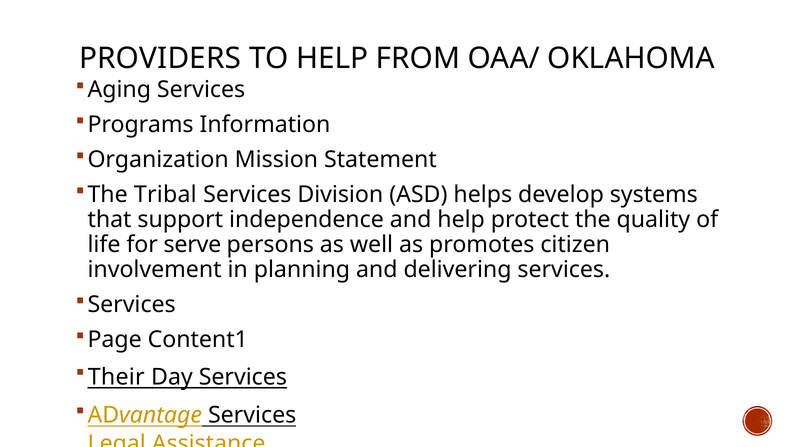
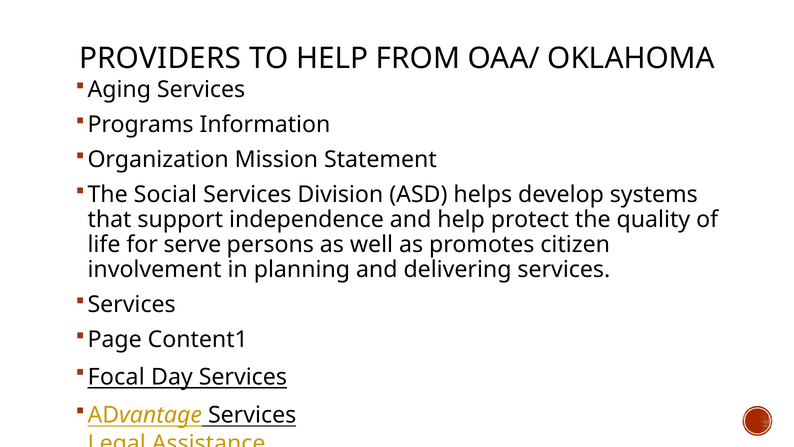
Tribal: Tribal -> Social (165, 194)
Their: Their -> Focal (116, 377)
